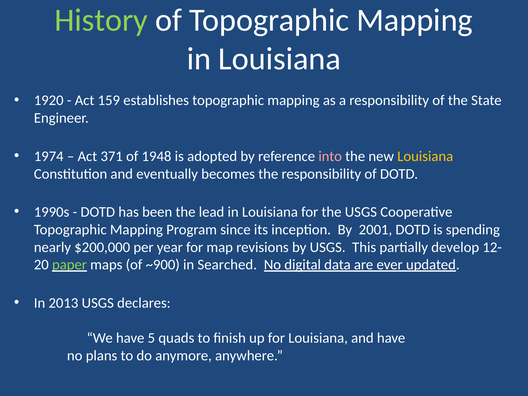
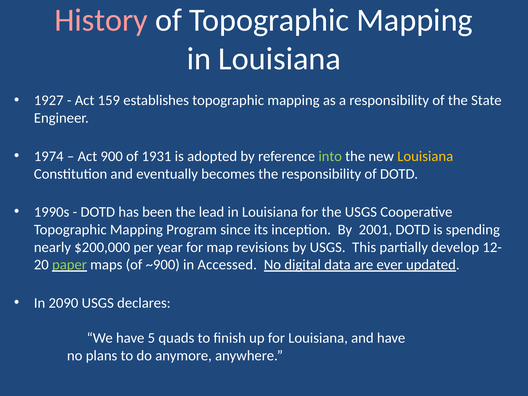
History colour: light green -> pink (101, 20)
1920: 1920 -> 1927 (49, 100)
371: 371 -> 900 (112, 156)
1948: 1948 -> 1931 (157, 156)
into colour: pink -> light green (330, 156)
Searched: Searched -> Accessed (227, 265)
2013: 2013 -> 2090 (63, 303)
